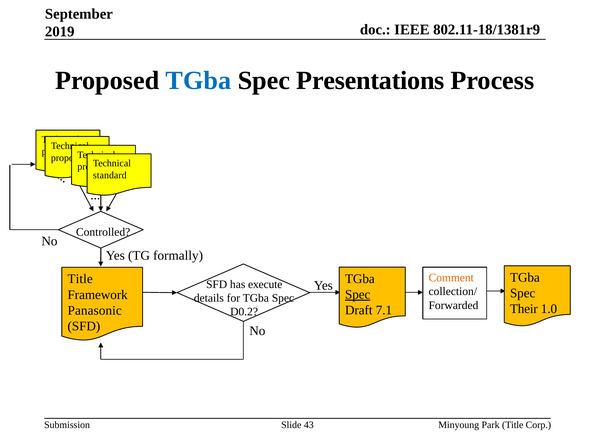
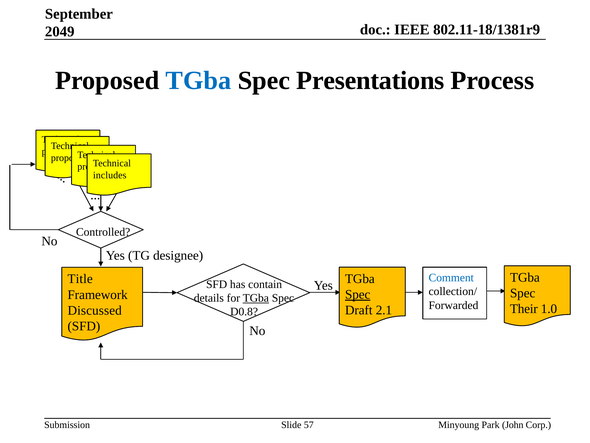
2019: 2019 -> 2049 (60, 31)
standard: standard -> includes (110, 175)
formally: formally -> designee (178, 255)
Comment colour: orange -> blue (451, 277)
execute: execute -> contain (265, 284)
TGba underline: none -> present (256, 298)
7.1: 7.1 -> 2.1 (384, 310)
Panasonic: Panasonic -> Discussed (95, 310)
D0.2: D0.2 -> D0.8 (244, 311)
43: 43 -> 57 (309, 424)
Park Title: Title -> John (513, 424)
